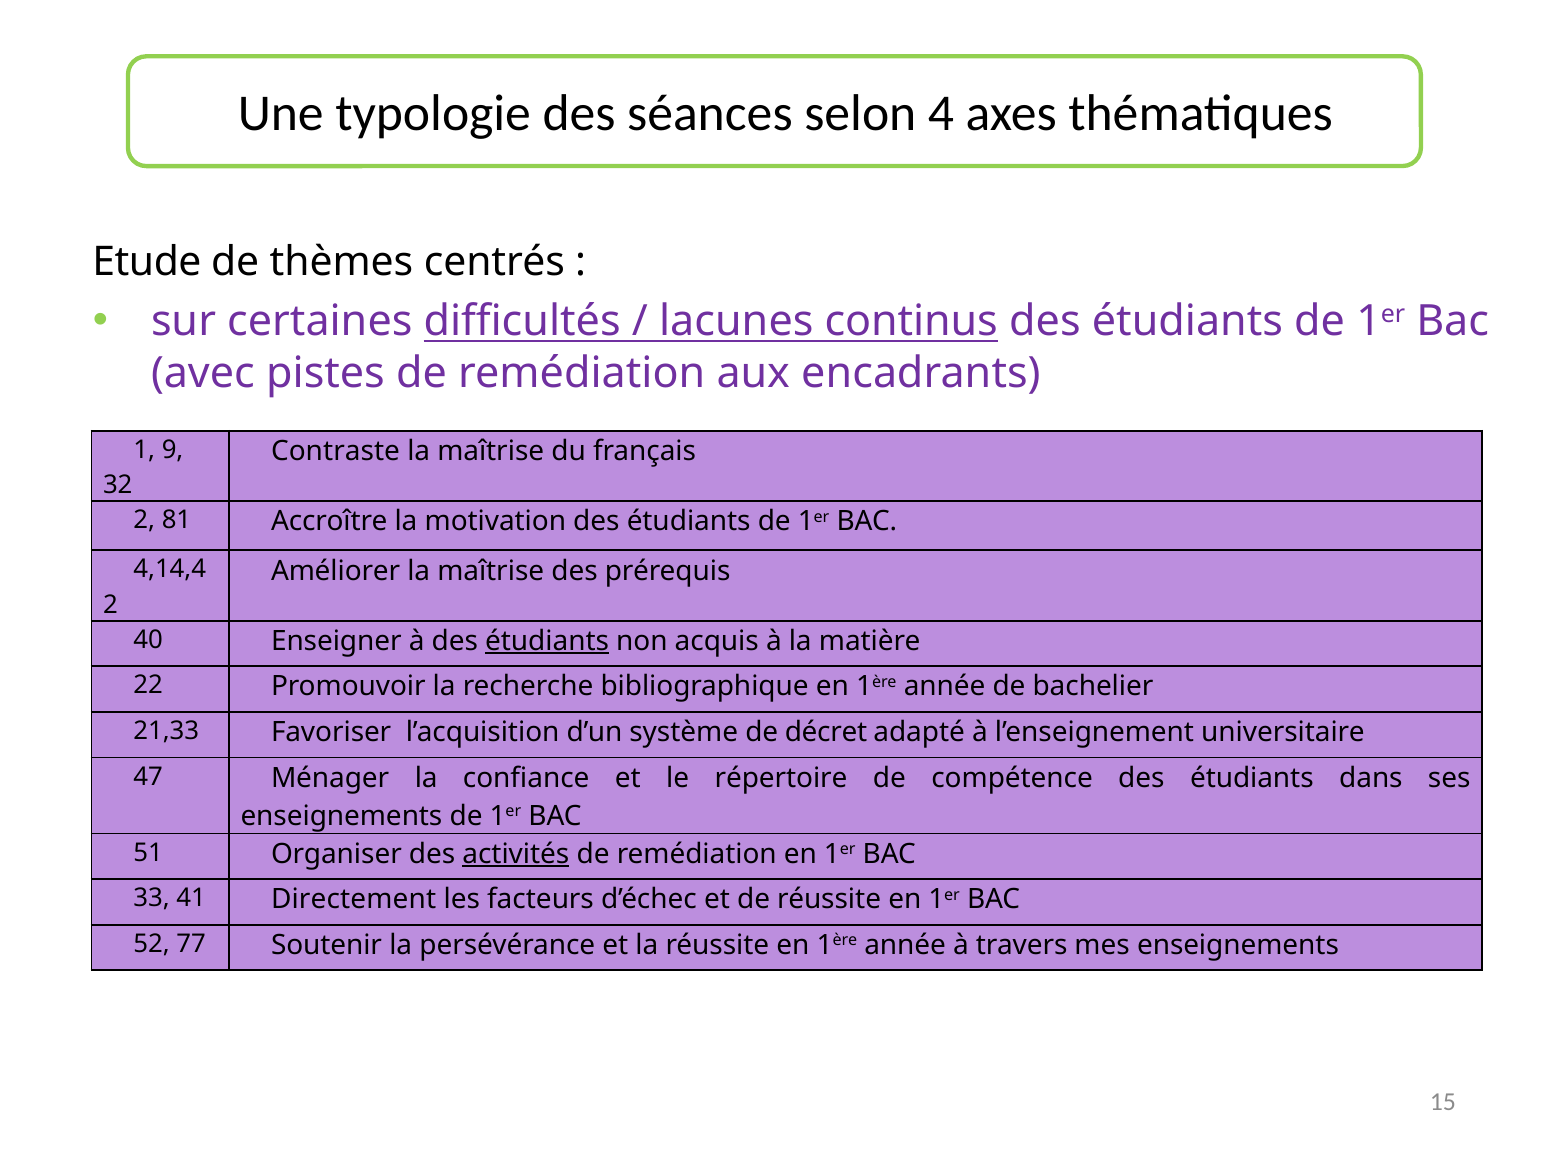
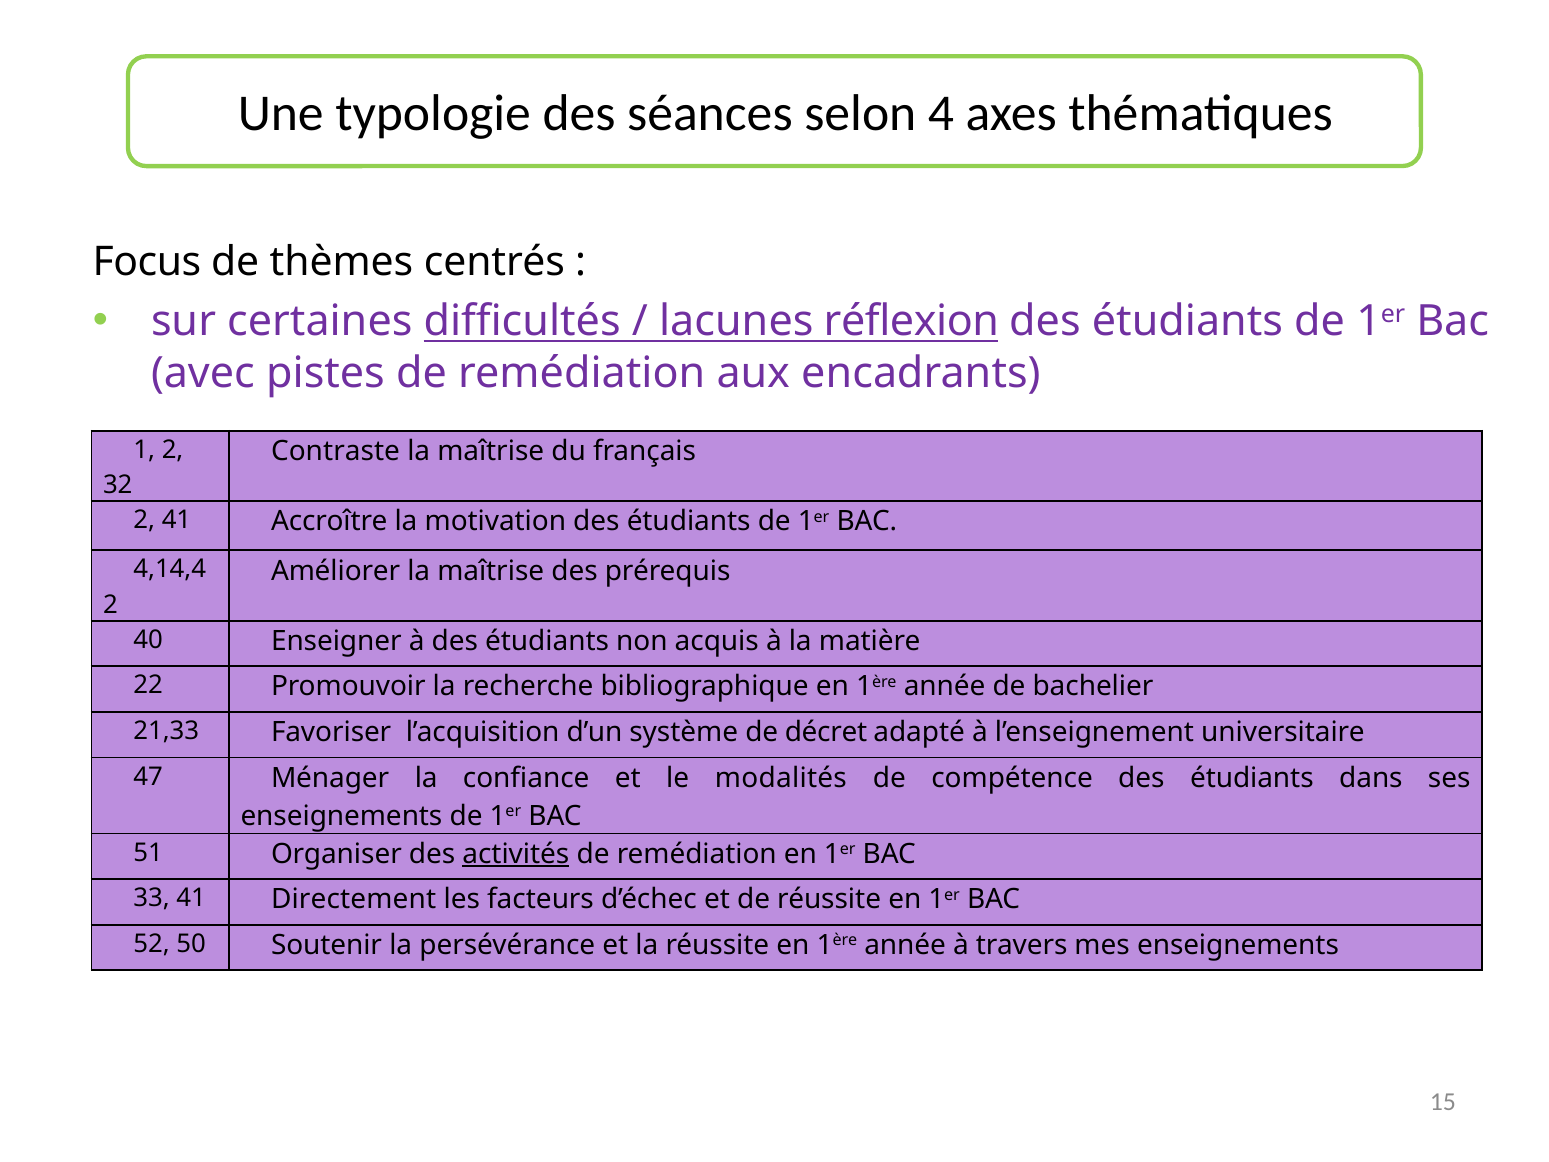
Etude: Etude -> Focus (147, 262)
continus: continus -> réflexion (911, 321)
1 9: 9 -> 2 (173, 450)
2 81: 81 -> 41 (176, 520)
étudiants underline: present -> none (547, 641)
répertoire: répertoire -> modalités (781, 778)
77: 77 -> 50 (191, 944)
